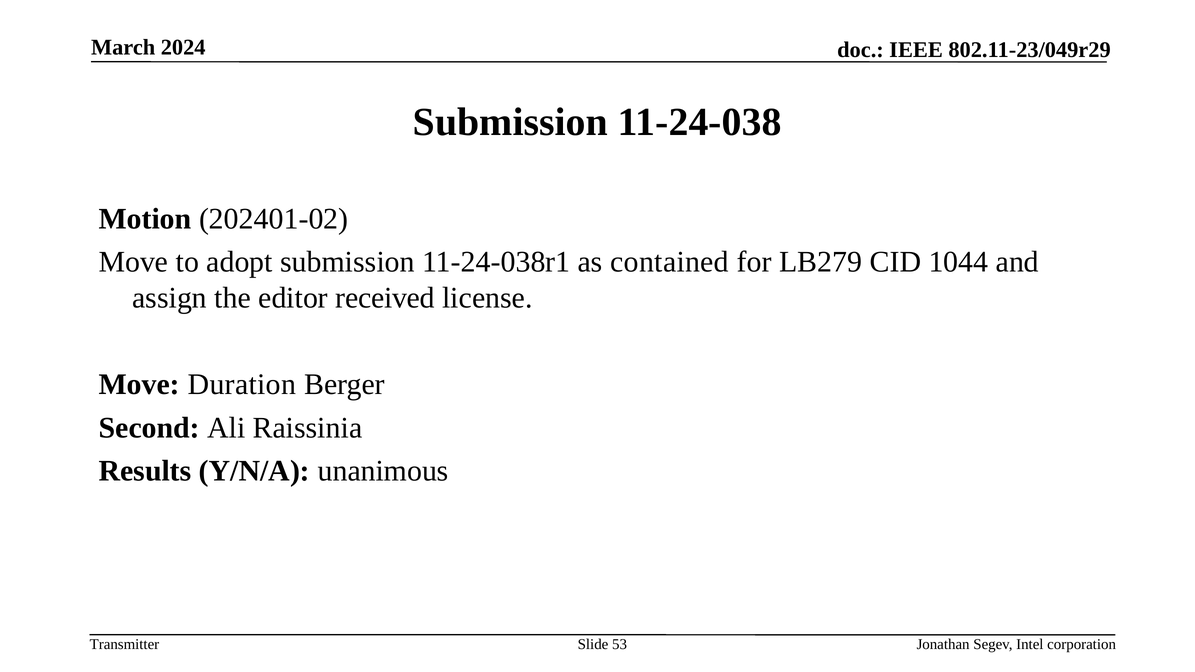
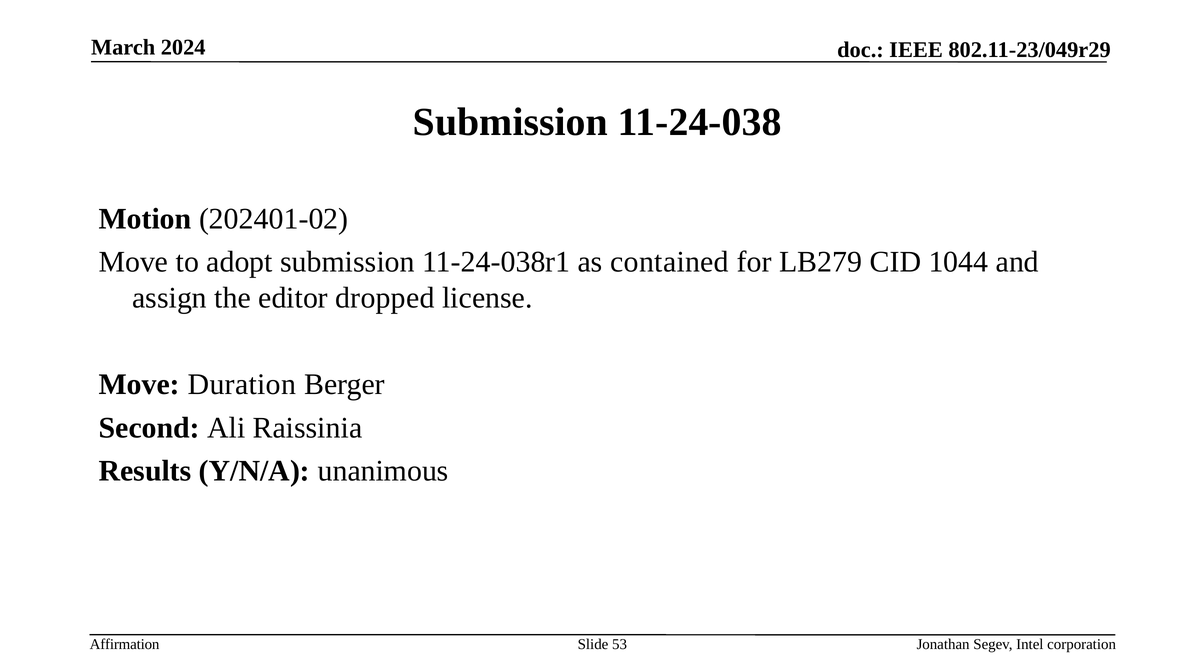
received: received -> dropped (385, 298)
Transmitter: Transmitter -> Affirmation (125, 645)
